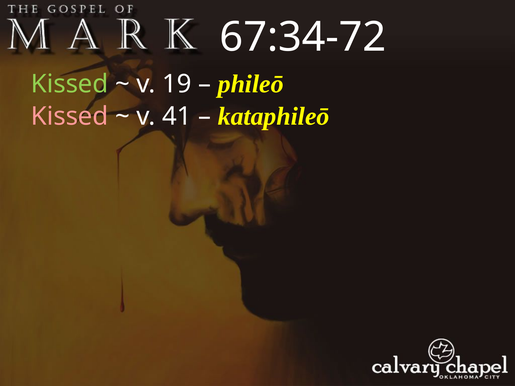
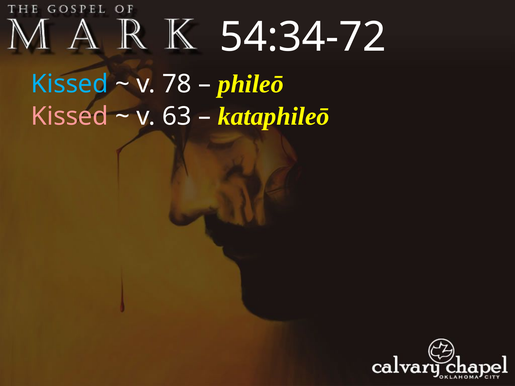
67:34-72: 67:34-72 -> 54:34-72 (303, 37)
Kissed colour: light green -> light blue (70, 84)
19: 19 -> 78 (177, 84)
41: 41 -> 63 (177, 116)
